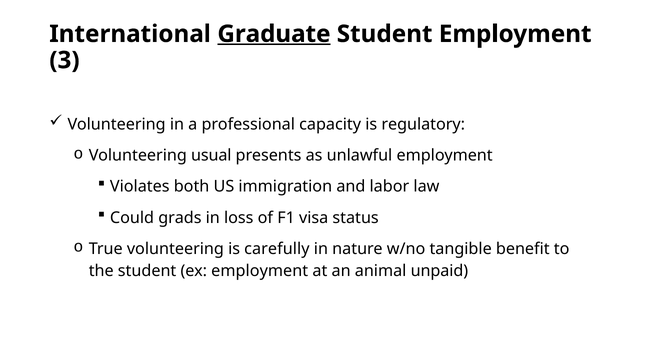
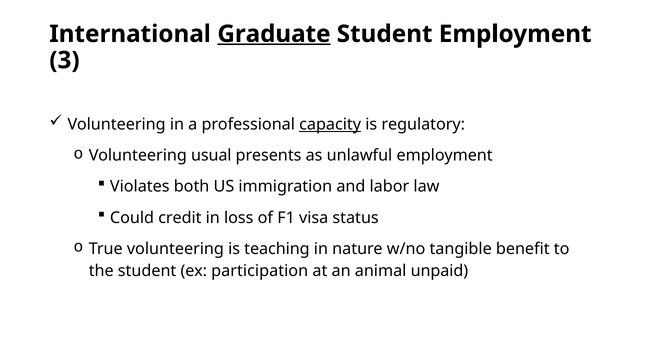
capacity underline: none -> present (330, 124)
grads: grads -> credit (180, 218)
carefully: carefully -> teaching (277, 249)
ex employment: employment -> participation (260, 271)
